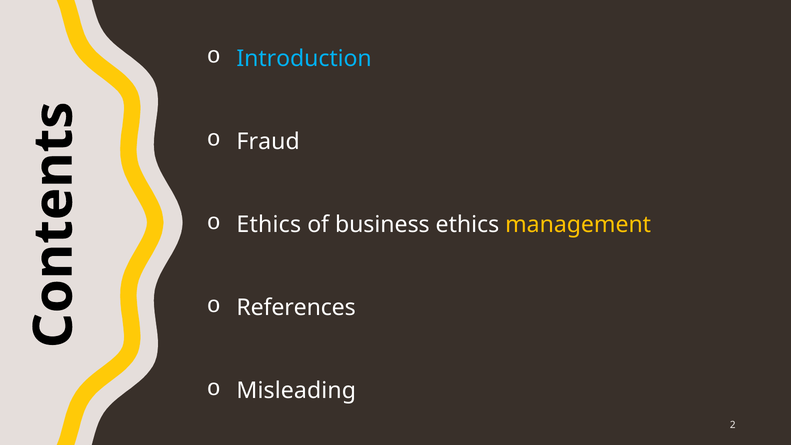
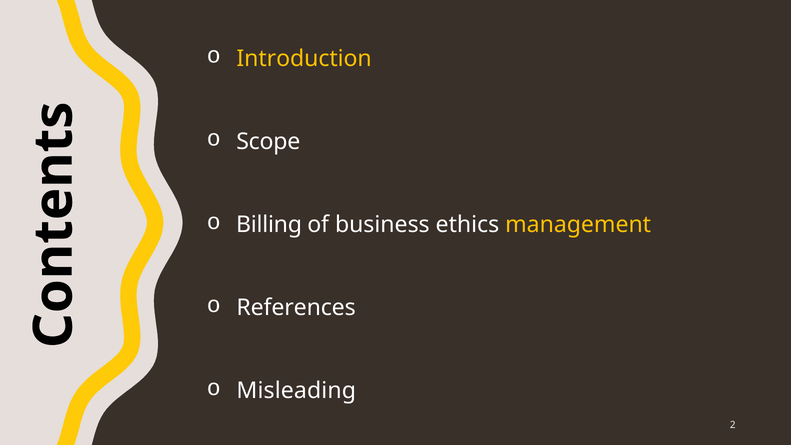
Introduction colour: light blue -> yellow (304, 58)
Fraud: Fraud -> Scope (268, 141)
Ethics: Ethics -> Billing (269, 225)
